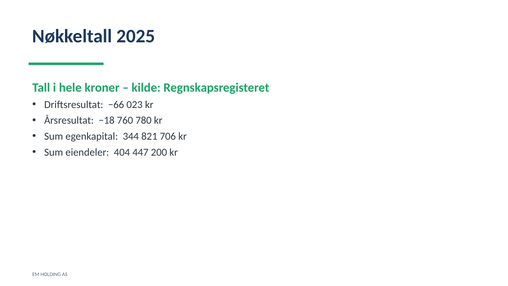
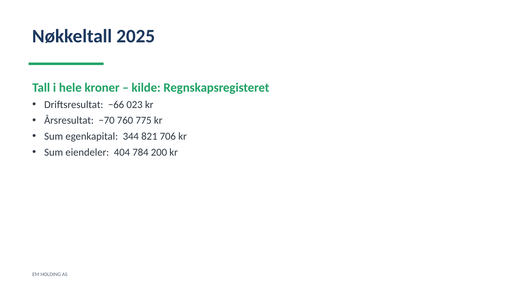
−18: −18 -> −70 (107, 120)
780: 780 -> 775 (144, 120)
447: 447 -> 784 (140, 152)
